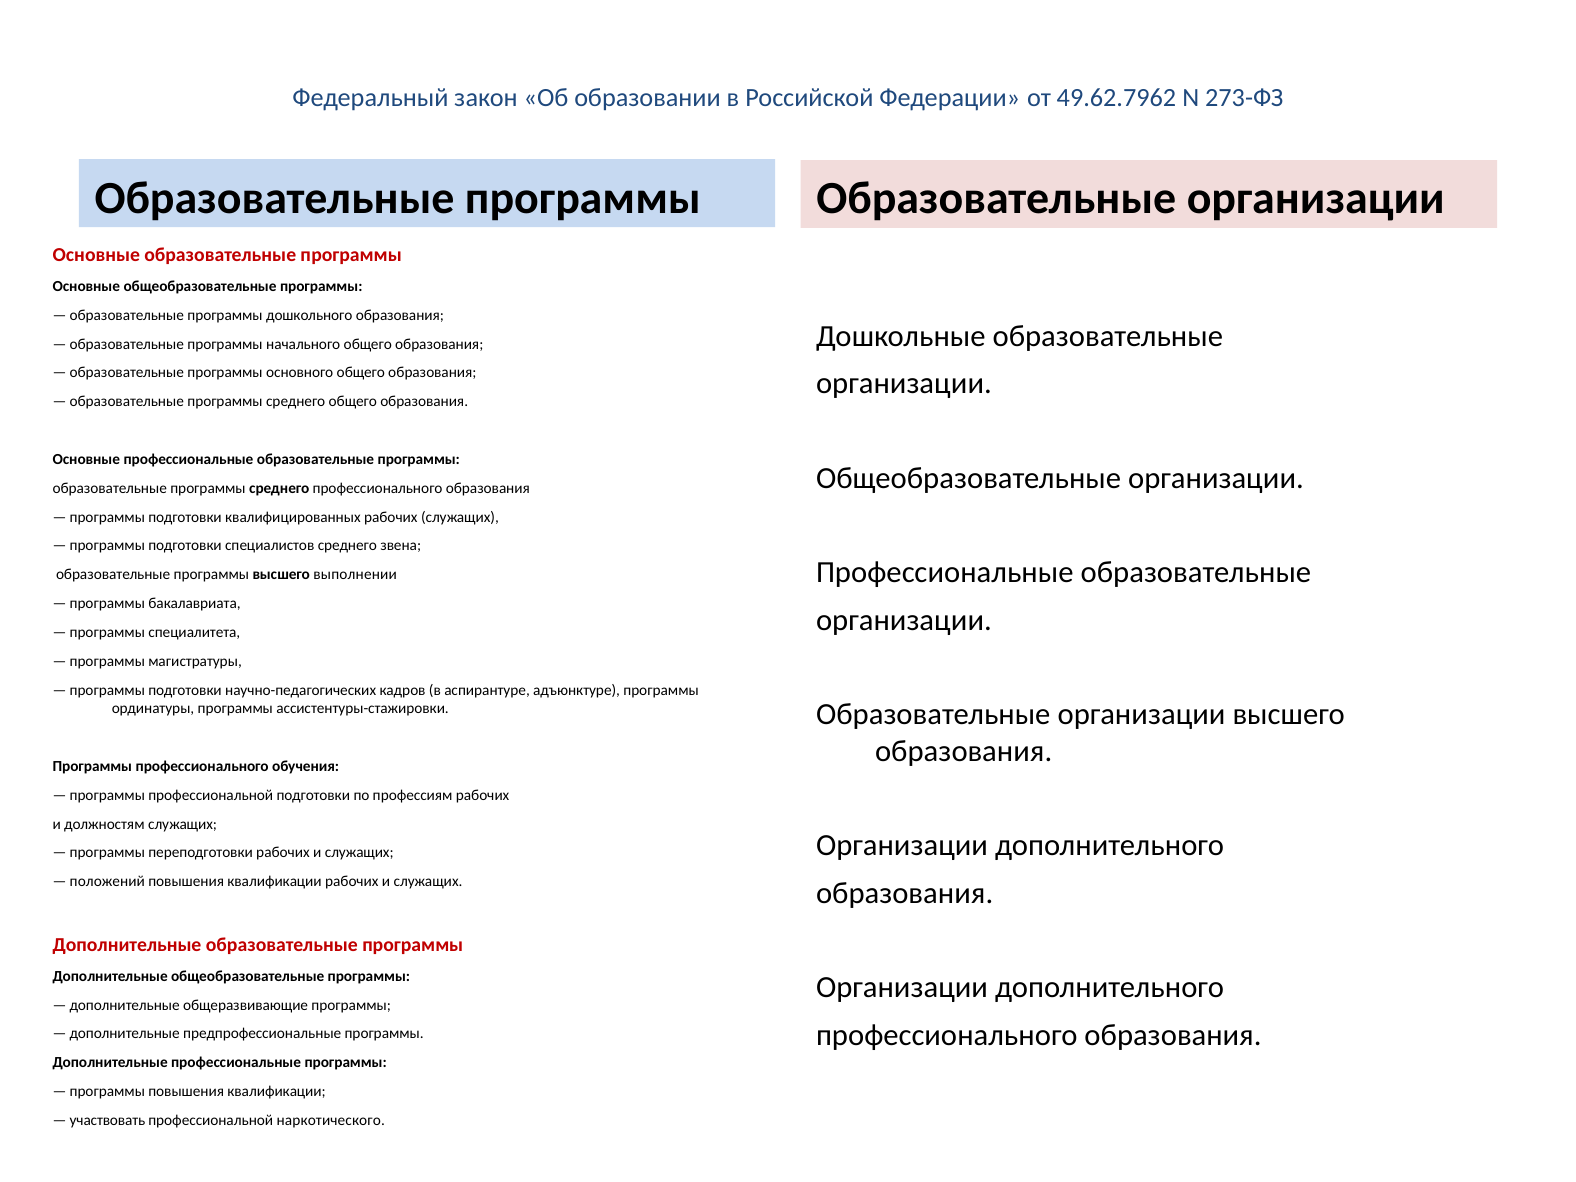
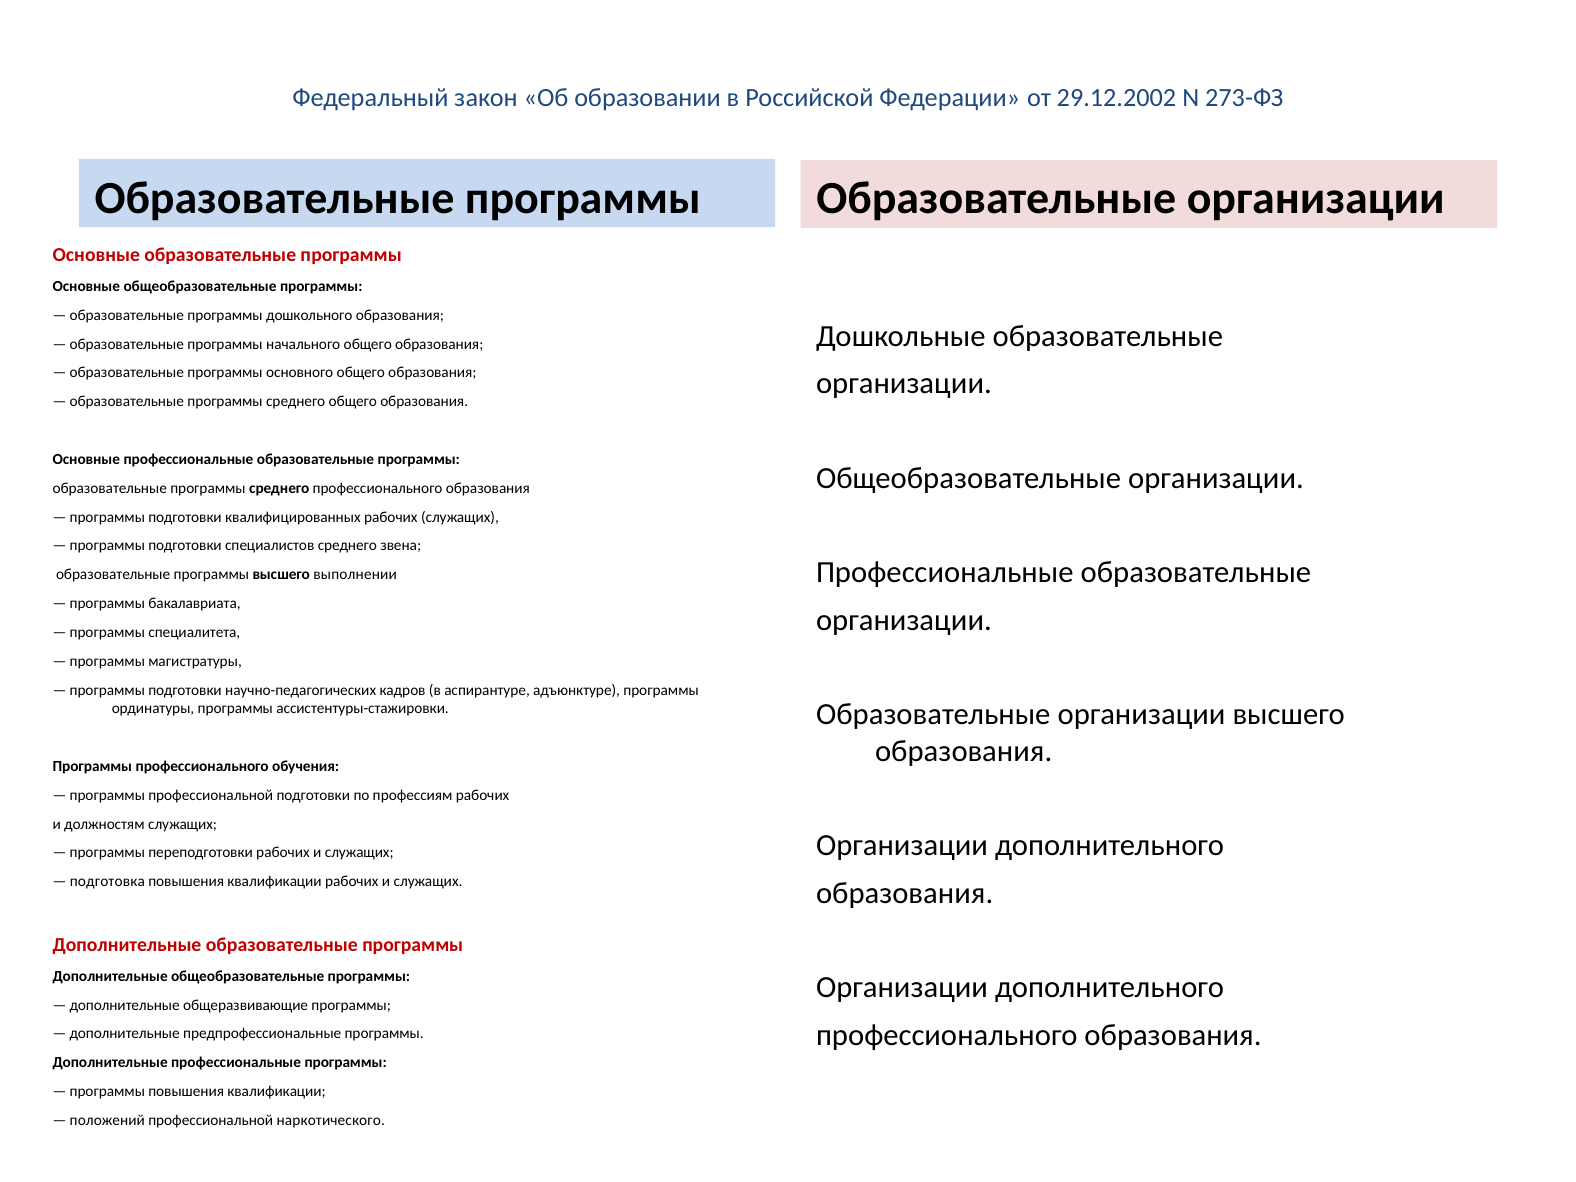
49.62.7962: 49.62.7962 -> 29.12.2002 (1116, 97)
положений: положений -> подготовка (107, 882)
участвовать: участвовать -> положений (107, 1120)
